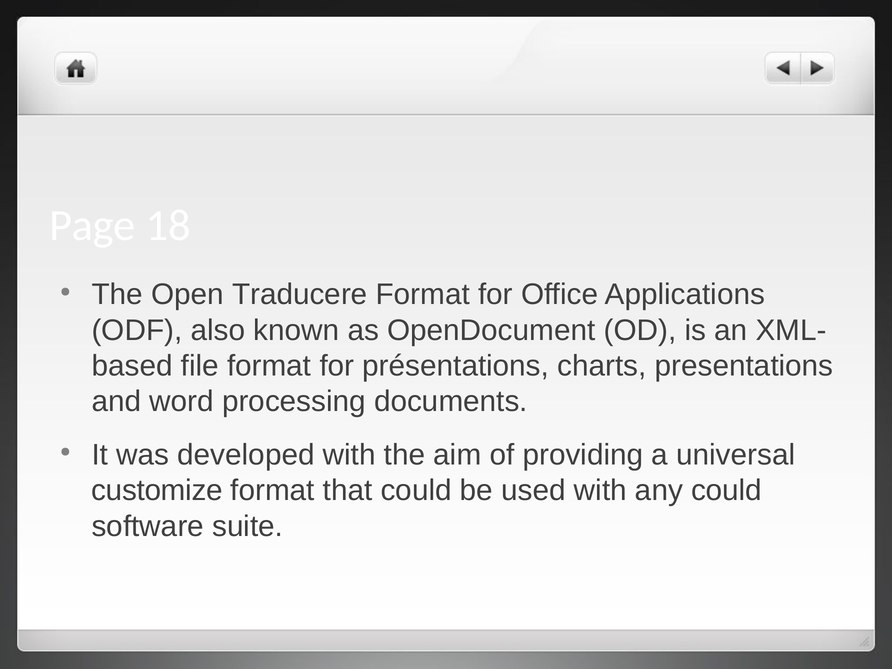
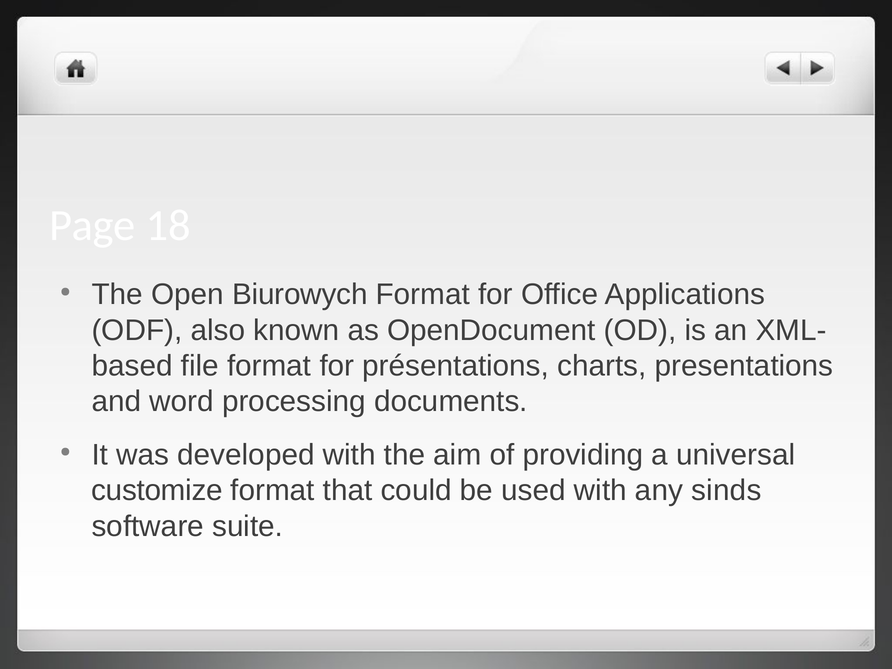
Traducere: Traducere -> Biurowych (300, 295)
any could: could -> sinds (726, 491)
